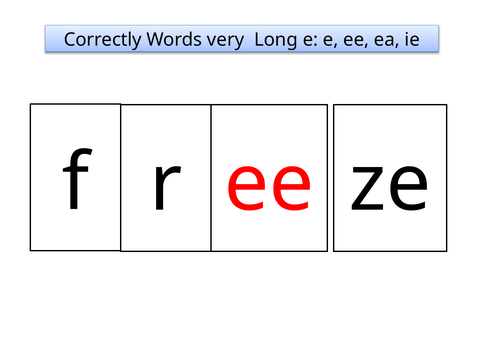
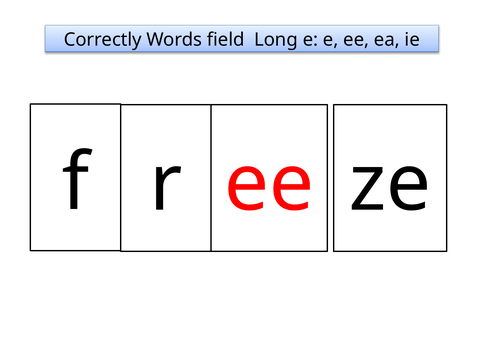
very: very -> field (226, 40)
